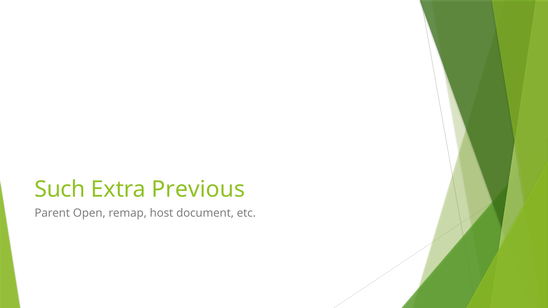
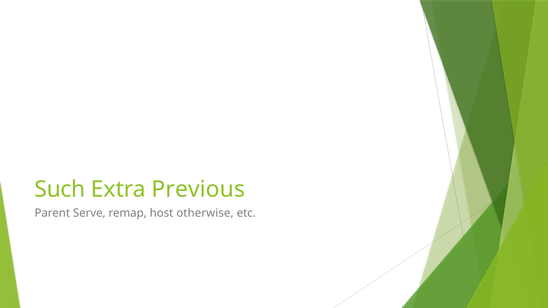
Open: Open -> Serve (89, 213)
document: document -> otherwise (205, 213)
